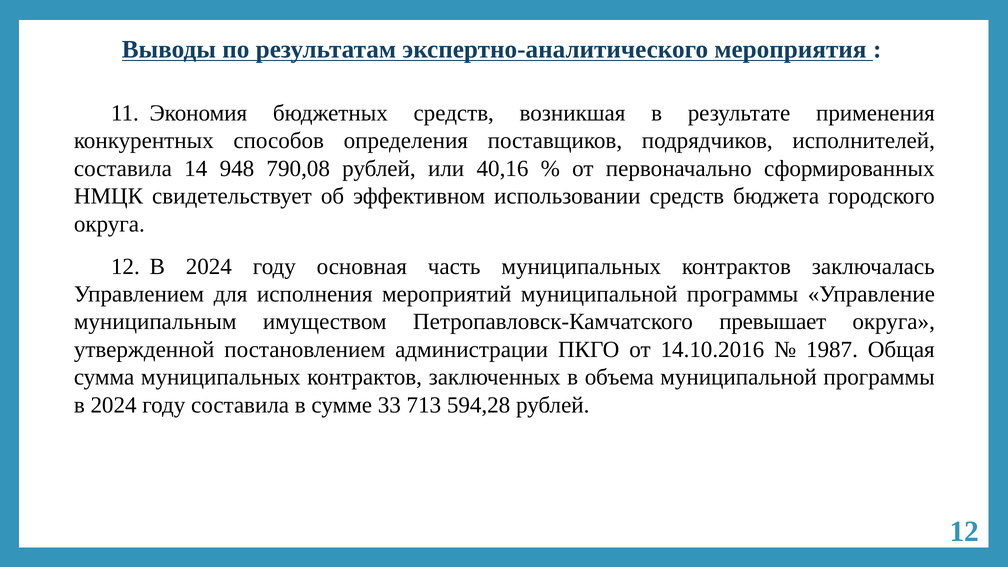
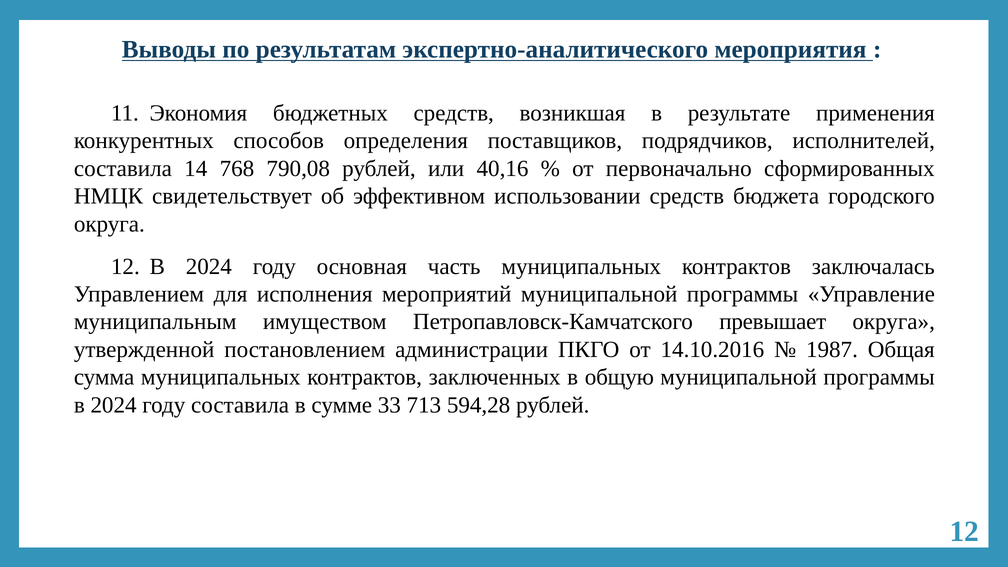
948: 948 -> 768 (237, 169)
объема: объема -> общую (619, 377)
